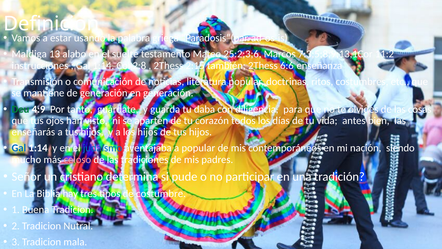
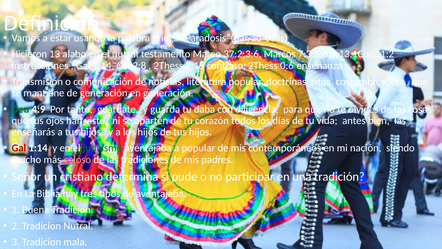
Maldiga: Maldiga -> Hicieron (29, 54)
el suelte: suelte -> nutral (125, 54)
25:2;3;6: 25:2;3;6 -> 37:2;3;6 (242, 54)
también: también -> contrato (226, 65)
6:6: 6:6 -> 0:6 (287, 65)
Gal colour: blue -> red (19, 148)
judaísmo colour: blue -> green (103, 148)
de costumbre: costumbre -> aventajaba (161, 193)
